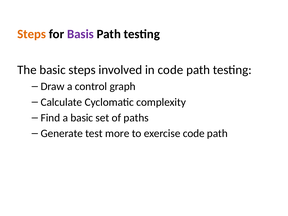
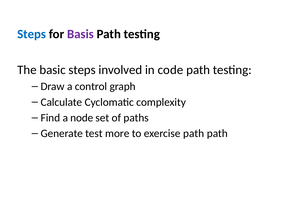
Steps colour: orange -> blue (32, 34)
a basic: basic -> node (82, 118)
exercise code: code -> path (194, 133)
